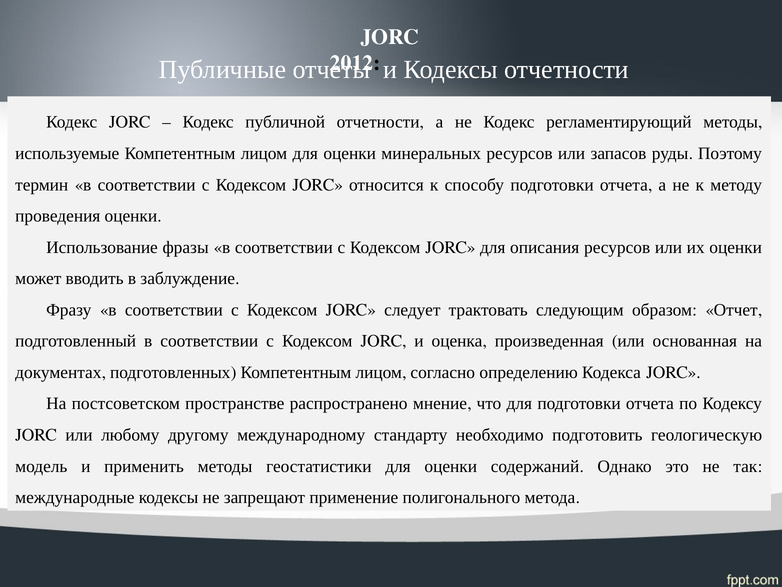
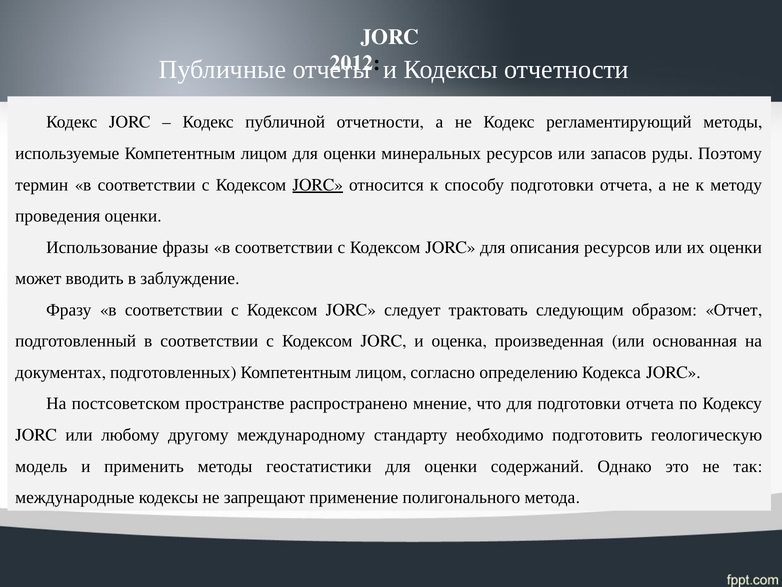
JORC underline: none -> present (318, 185)
